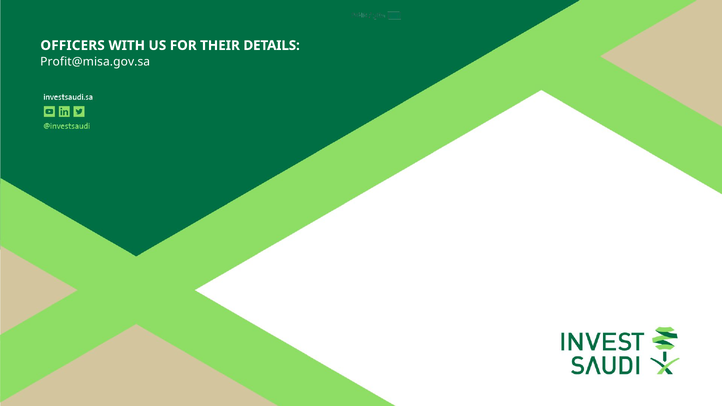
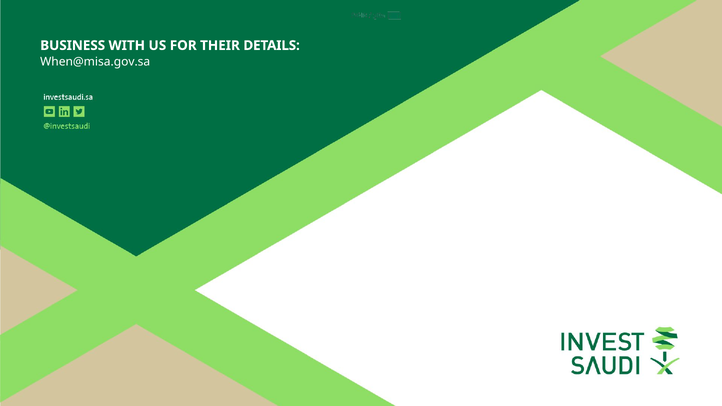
OFFICERS: OFFICERS -> BUSINESS (73, 45)
Profit@misa.gov.sa: Profit@misa.gov.sa -> When@misa.gov.sa (95, 62)
